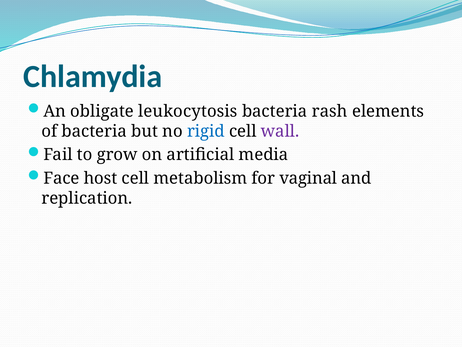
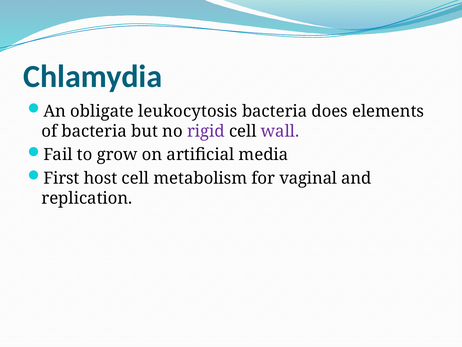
rash: rash -> does (330, 111)
rigid colour: blue -> purple (206, 131)
Face: Face -> First (61, 178)
